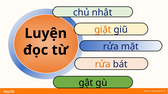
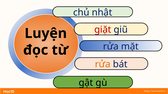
giặt colour: orange -> red (103, 30)
